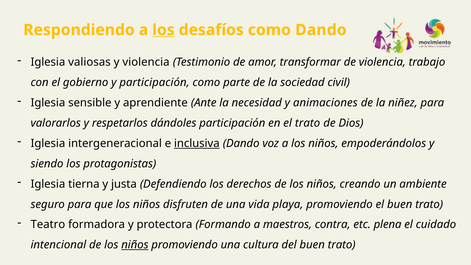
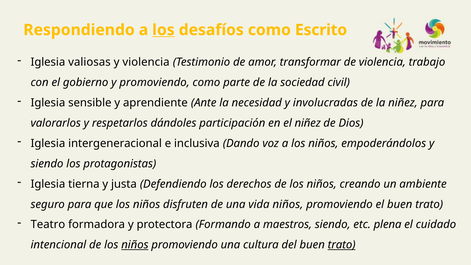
como Dando: Dando -> Escrito (321, 30)
y participación: participación -> promoviendo (155, 82)
animaciones: animaciones -> involucradas (325, 103)
el trato: trato -> niñez (308, 123)
inclusiva underline: present -> none (197, 143)
vida playa: playa -> niños (288, 204)
maestros contra: contra -> siendo (333, 225)
trato underline: none -> present (342, 245)
